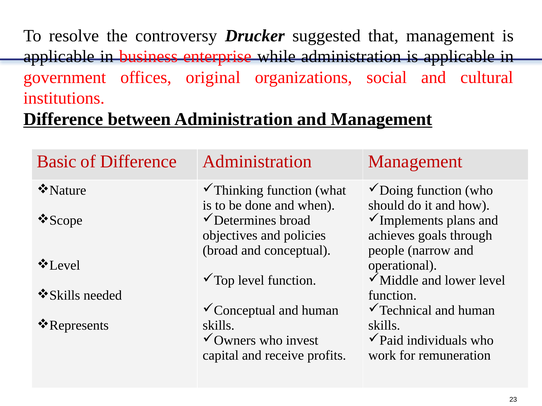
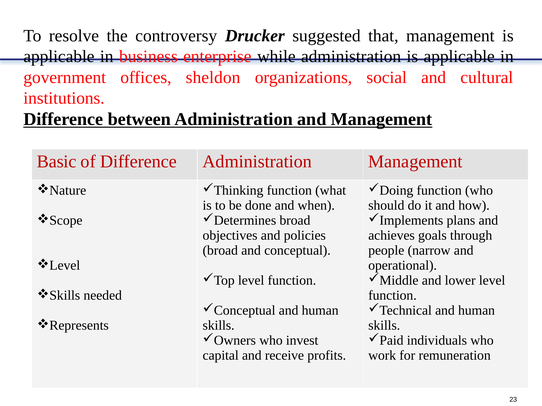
original: original -> sheldon (213, 77)
